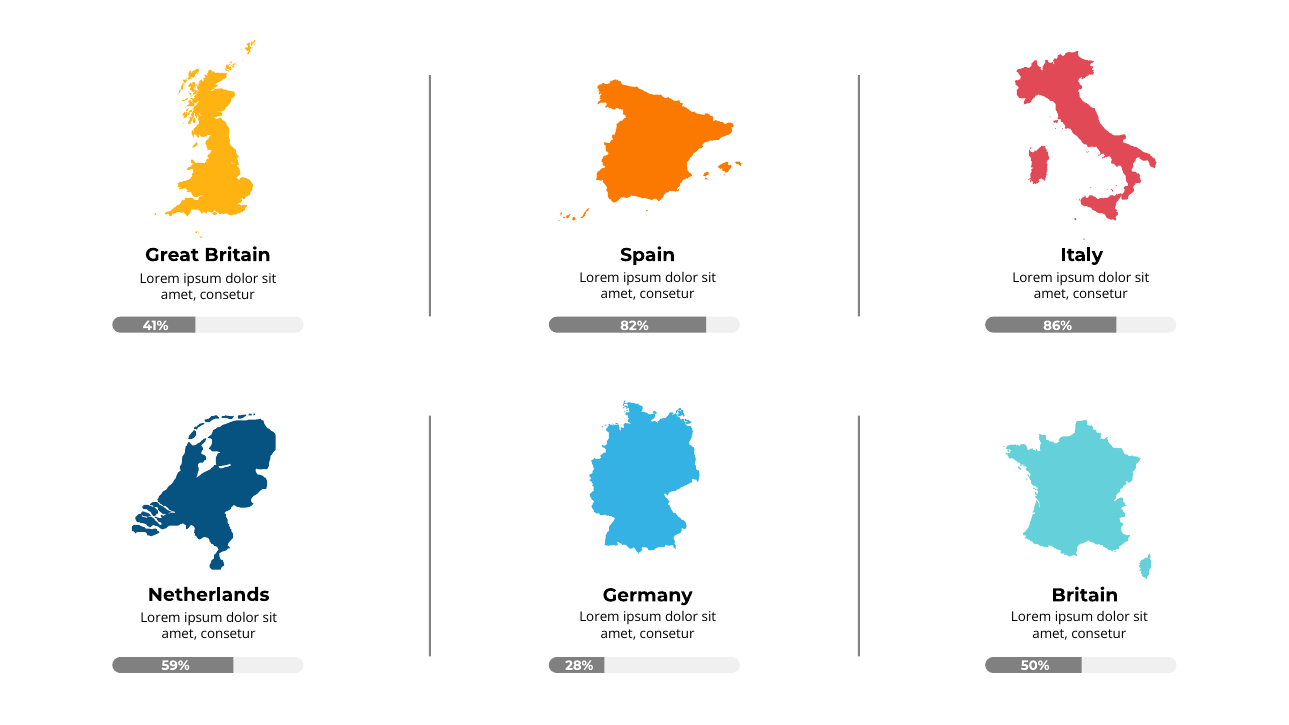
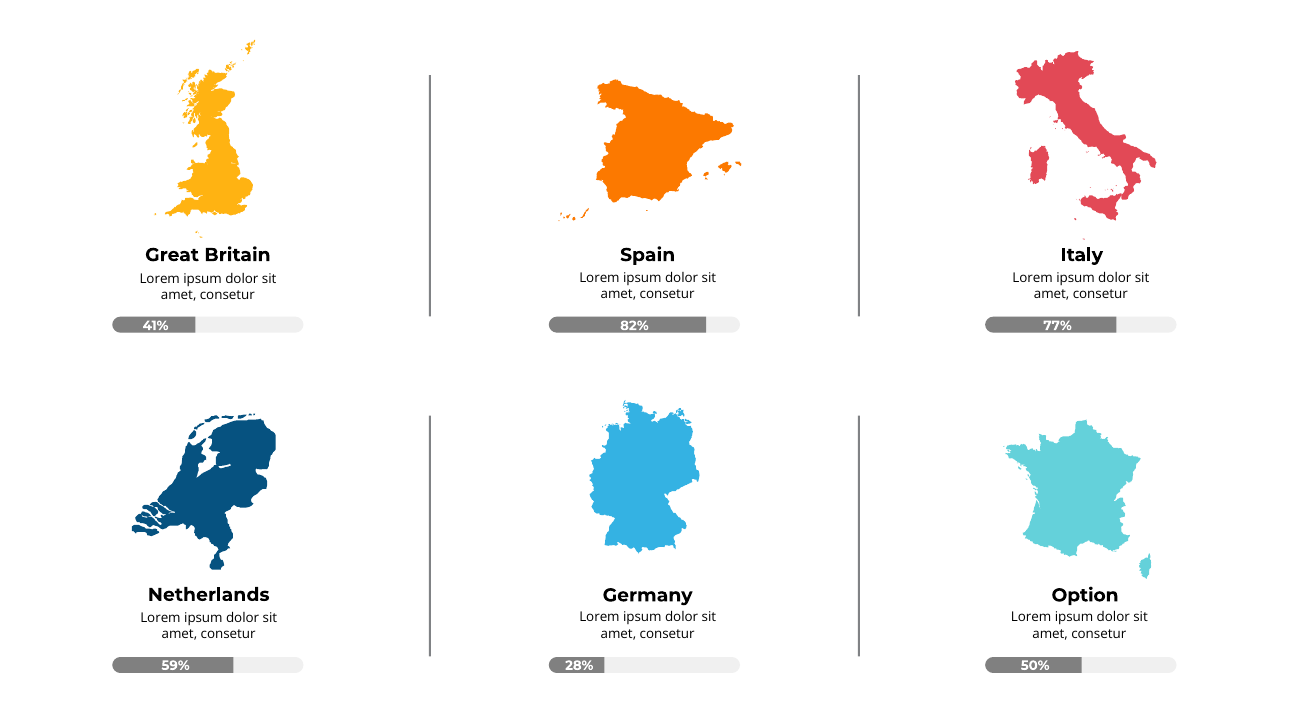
86%: 86% -> 77% (1057, 326)
Britain: Britain -> Option (1085, 595)
